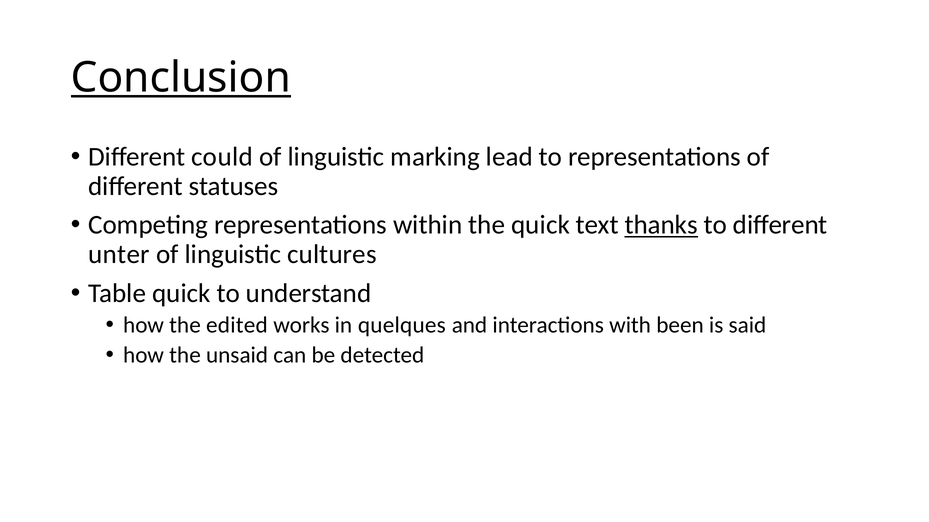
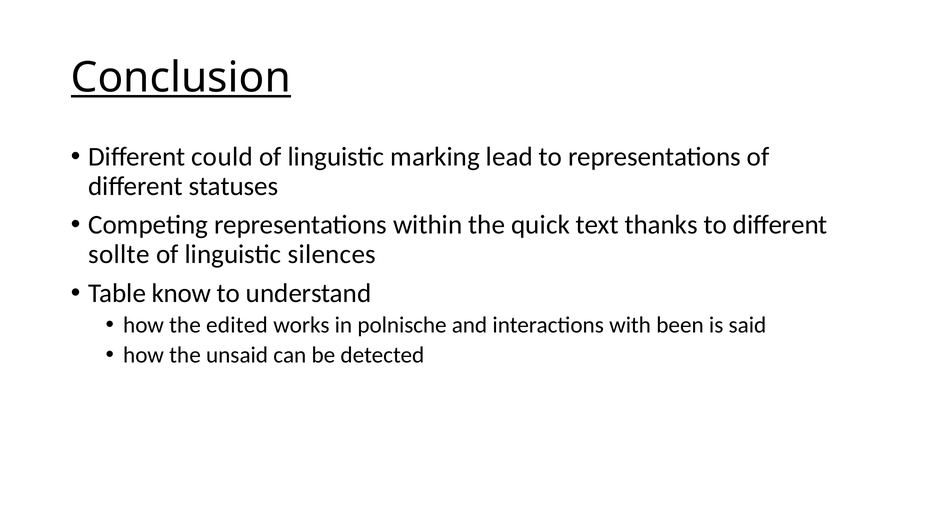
thanks underline: present -> none (661, 225)
unter: unter -> sollte (119, 255)
cultures: cultures -> silences (332, 255)
Table quick: quick -> know (182, 294)
quelques: quelques -> polnische (402, 326)
